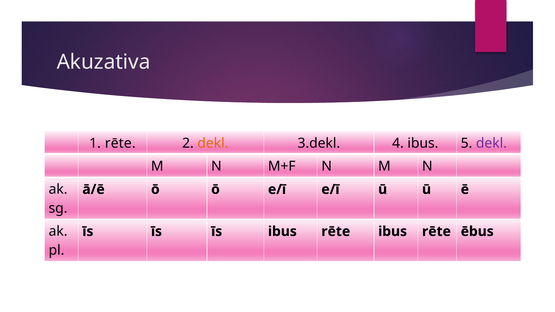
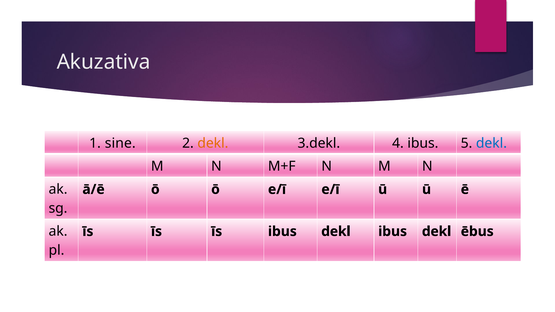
rēte: rēte -> sine (120, 143)
dekl colour: purple -> blue (491, 143)
īs ibus rēte: rēte -> dekl (336, 232)
rēte: rēte -> dekl (437, 232)
